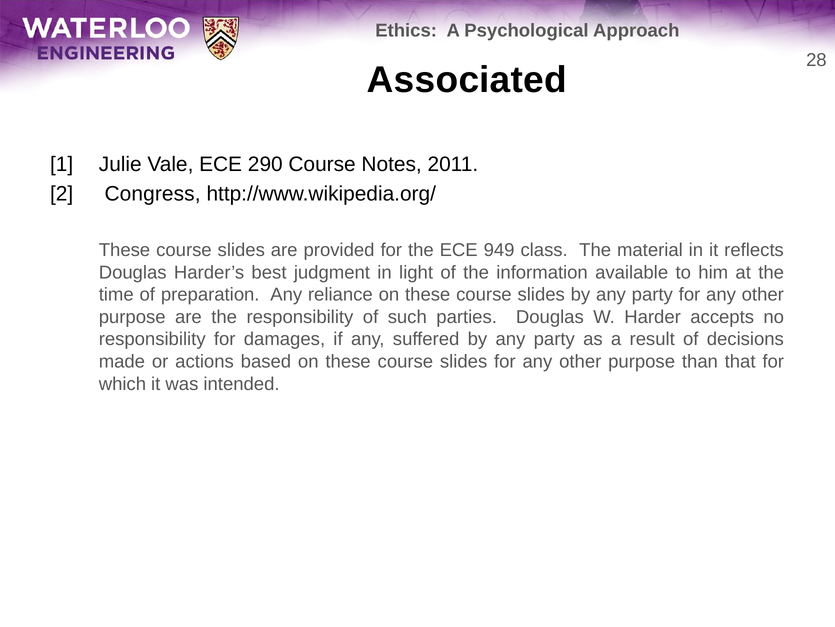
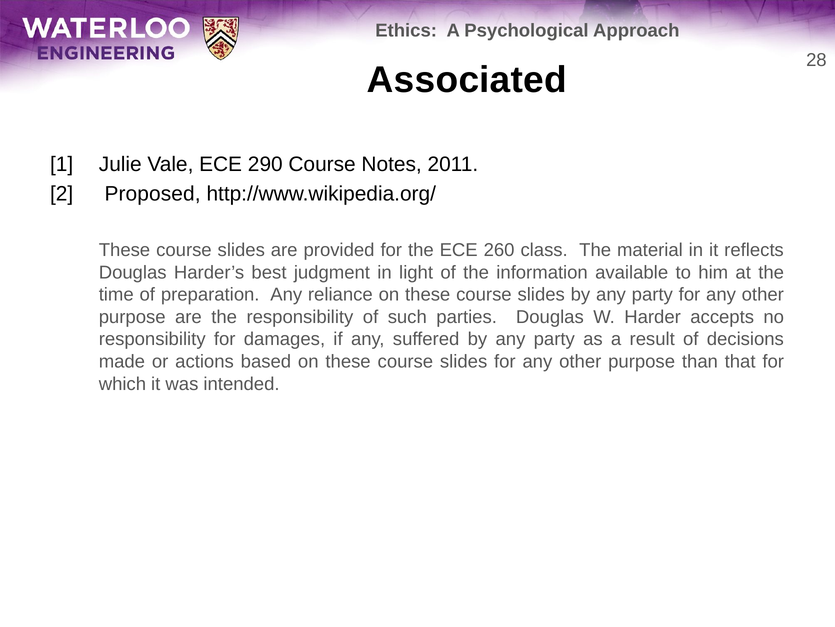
Congress: Congress -> Proposed (153, 194)
949: 949 -> 260 (499, 250)
